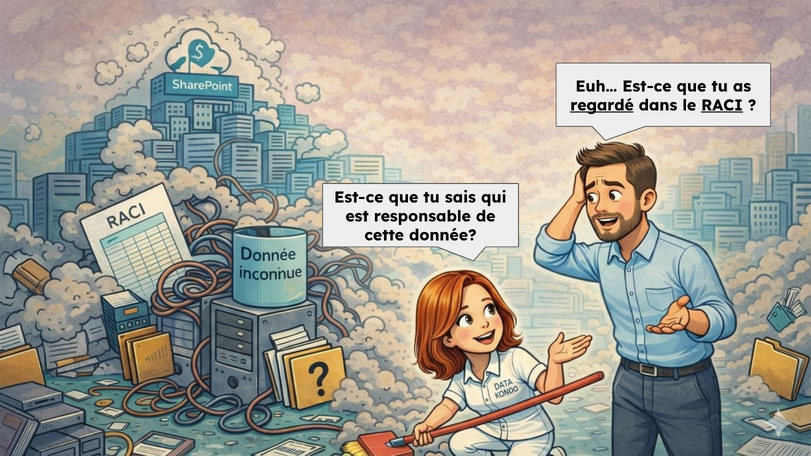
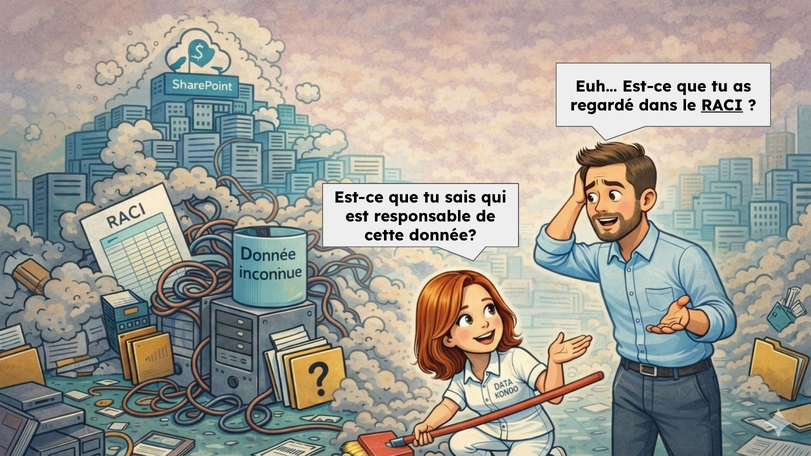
regardé underline: present -> none (602, 105)
